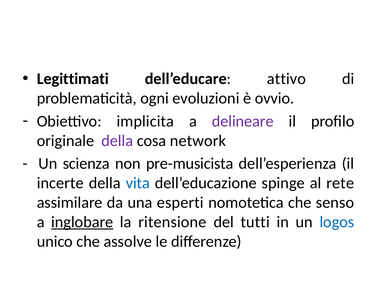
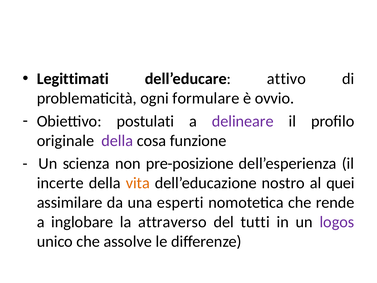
evoluzioni: evoluzioni -> formulare (206, 98)
implicita: implicita -> postulati (145, 121)
network: network -> funzione (198, 141)
pre-musicista: pre-musicista -> pre-posizione (190, 163)
vita colour: blue -> orange (138, 183)
spinge: spinge -> nostro (283, 183)
rete: rete -> quei (340, 183)
senso: senso -> rende (335, 202)
inglobare underline: present -> none (82, 222)
ritensione: ritensione -> attraverso (172, 222)
logos colour: blue -> purple (337, 222)
